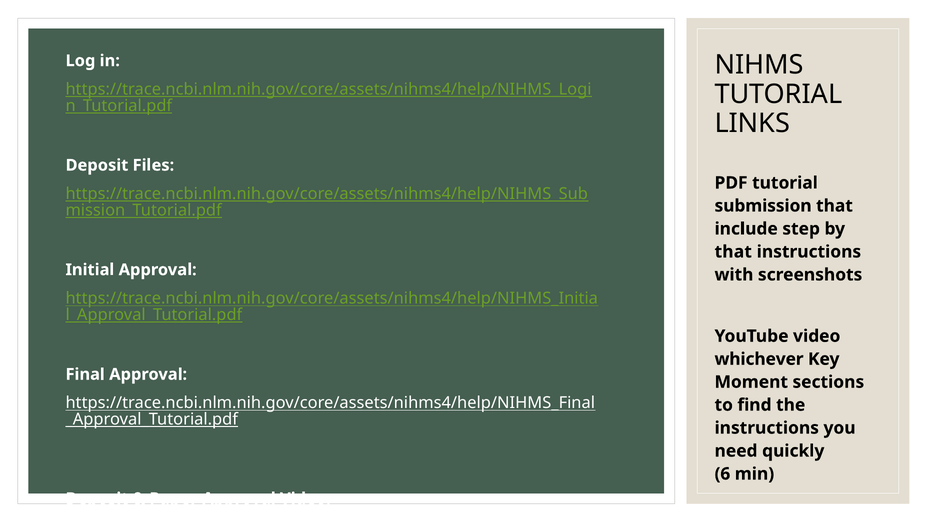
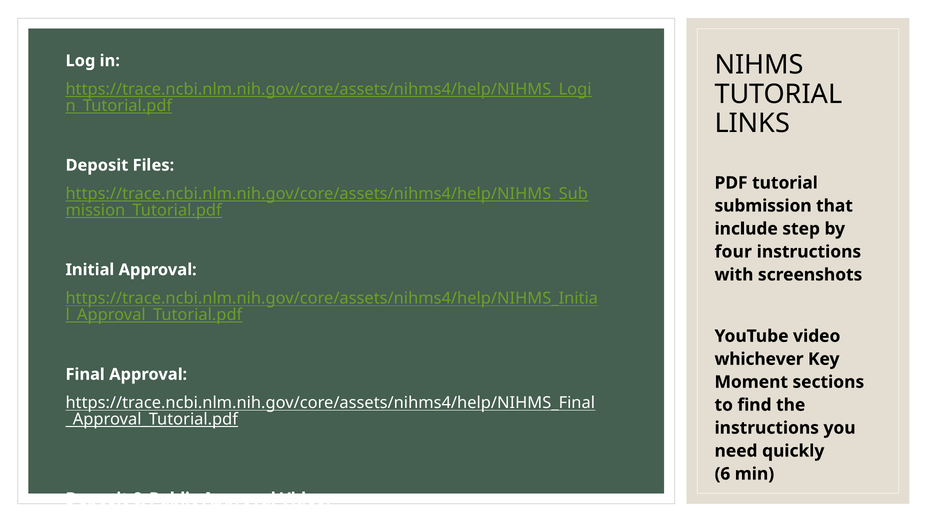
that: that -> four (733, 252)
Paper: Paper -> Public (174, 499)
